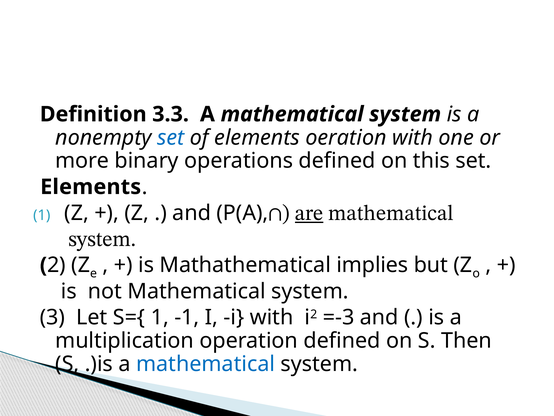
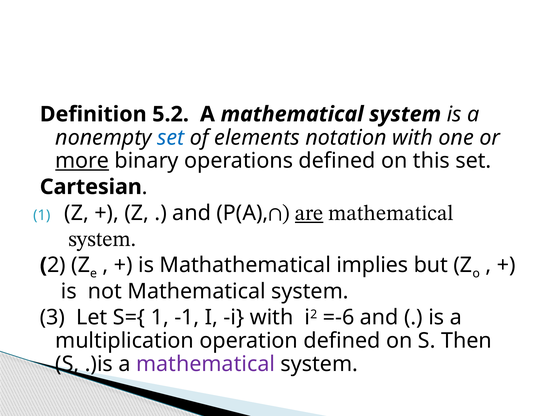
3.3: 3.3 -> 5.2 (171, 114)
oeration: oeration -> notation (346, 137)
more underline: none -> present (82, 161)
Elements: Elements -> Cartesian (91, 187)
=-3: =-3 -> =-6 (339, 317)
mathematical colour: blue -> purple (206, 364)
